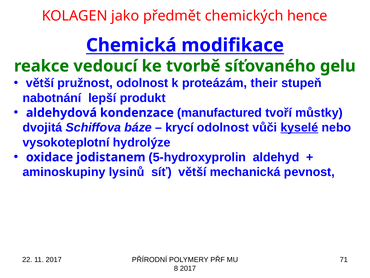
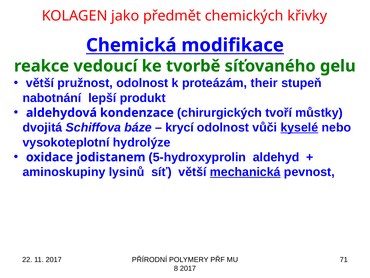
hence: hence -> křivky (307, 16)
manufactured: manufactured -> chirurgických (219, 113)
mechanická underline: none -> present (245, 172)
